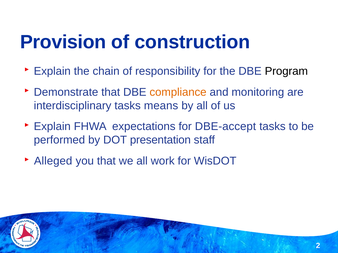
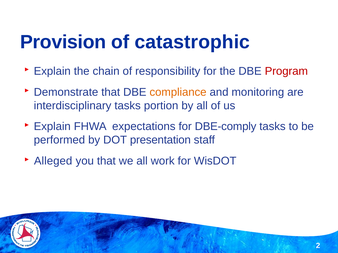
construction: construction -> catastrophic (192, 42)
Program colour: black -> red (286, 71)
means: means -> portion (161, 106)
DBE-accept: DBE-accept -> DBE-comply (226, 127)
